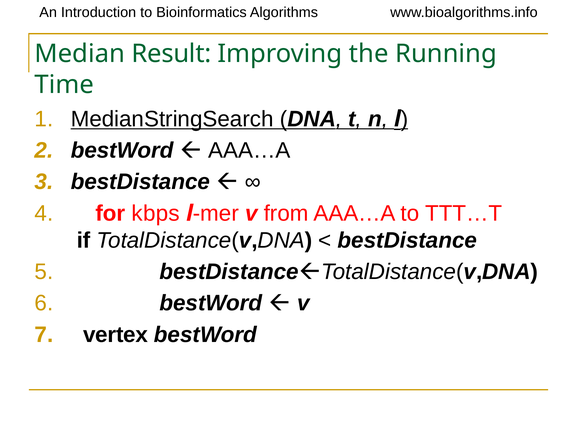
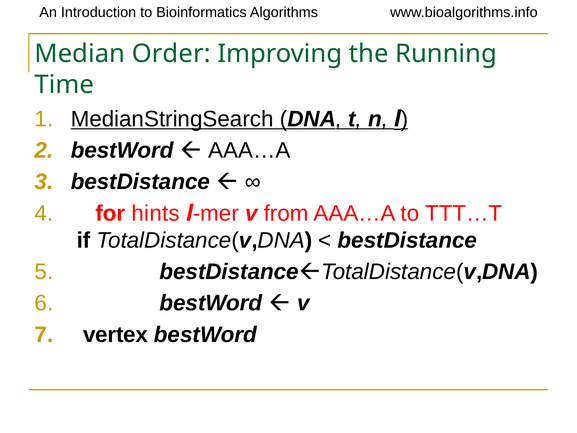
Result: Result -> Order (171, 54)
kbps: kbps -> hints (156, 213)
